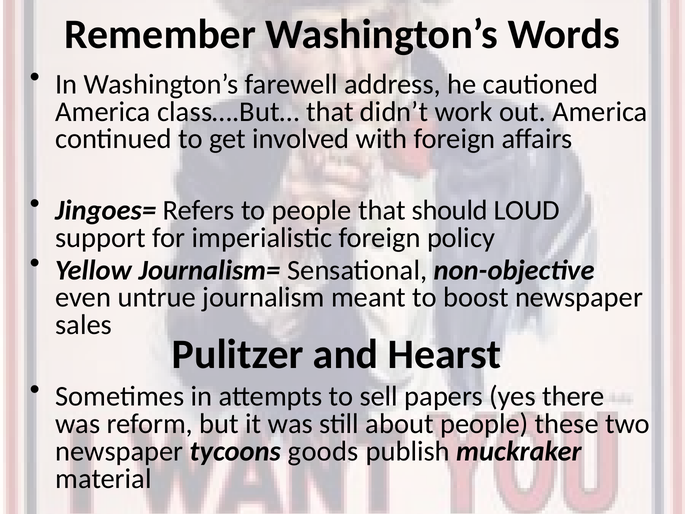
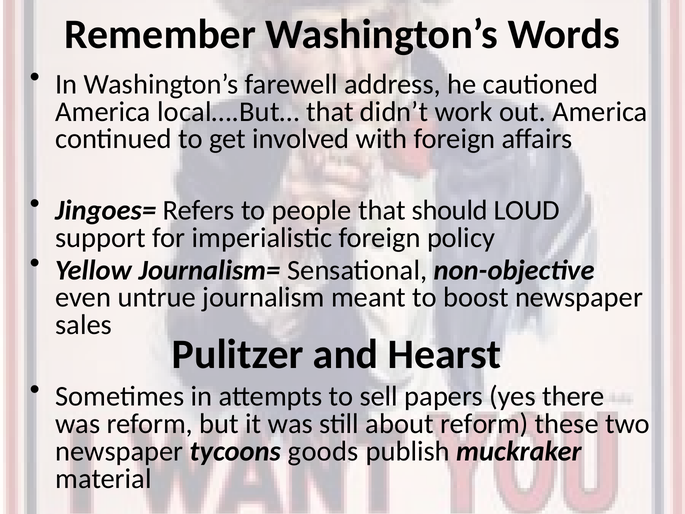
class….But…: class….But… -> local….But… (228, 112)
about people: people -> reform (484, 424)
